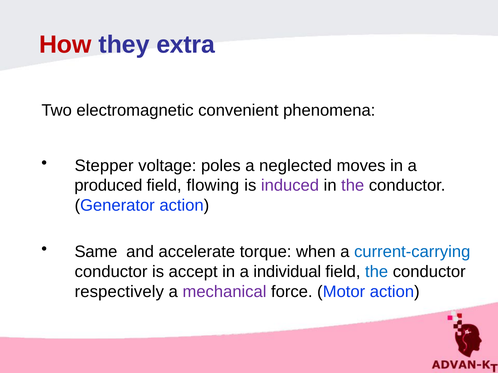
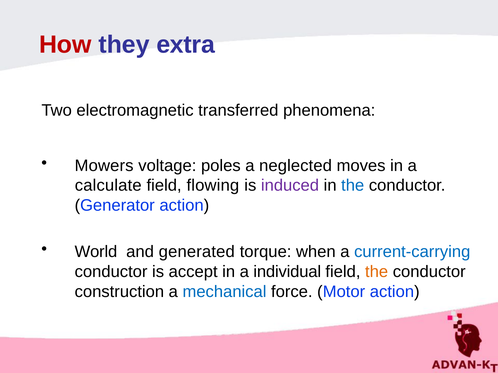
convenient: convenient -> transferred (238, 110)
Stepper: Stepper -> Mowers (104, 166)
produced: produced -> calculate (108, 186)
the colour: purple -> blue (353, 186)
Same: Same -> World (96, 252)
accelerate: accelerate -> generated (197, 252)
the colour: blue -> orange (377, 272)
respectively: respectively -> construction (119, 292)
mechanical colour: purple -> blue (224, 292)
